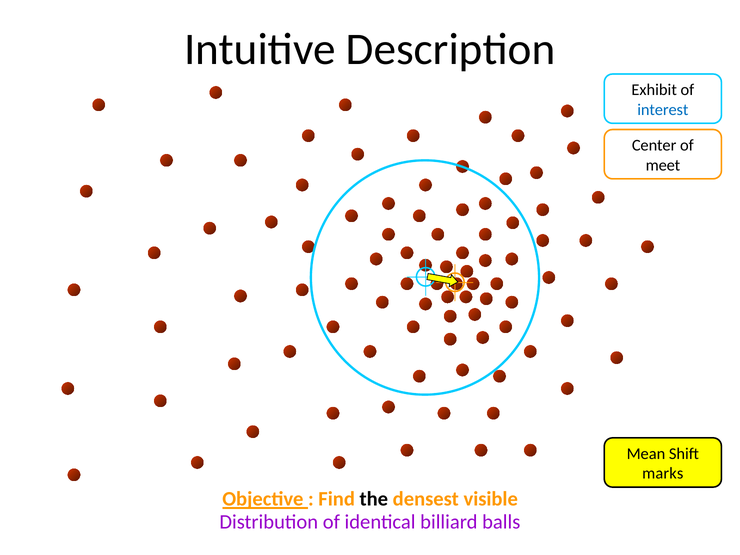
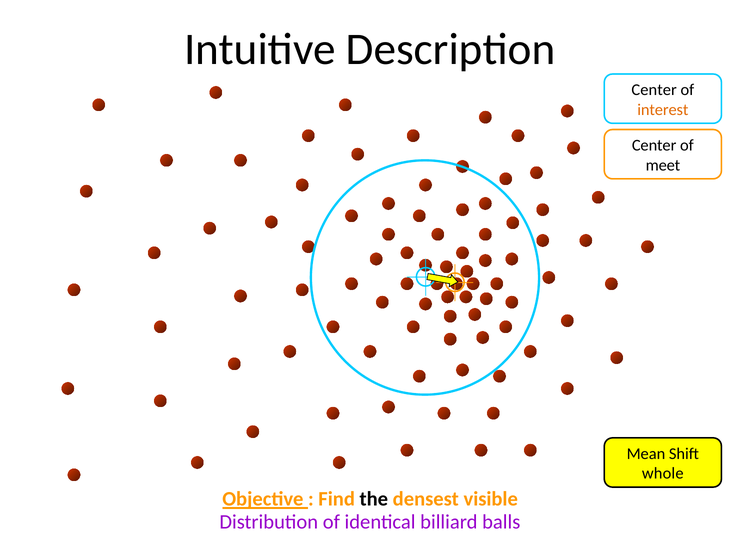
Exhibit: Exhibit -> Center (654, 90)
interest colour: blue -> orange (663, 110)
marks: marks -> whole (663, 473)
